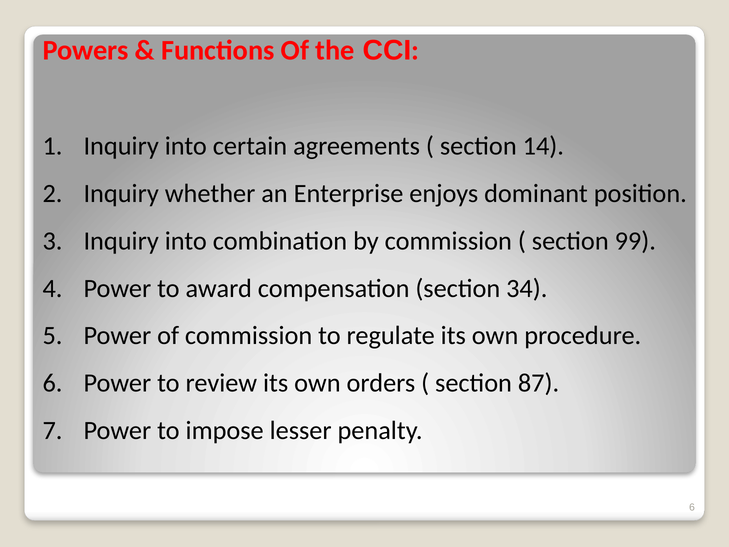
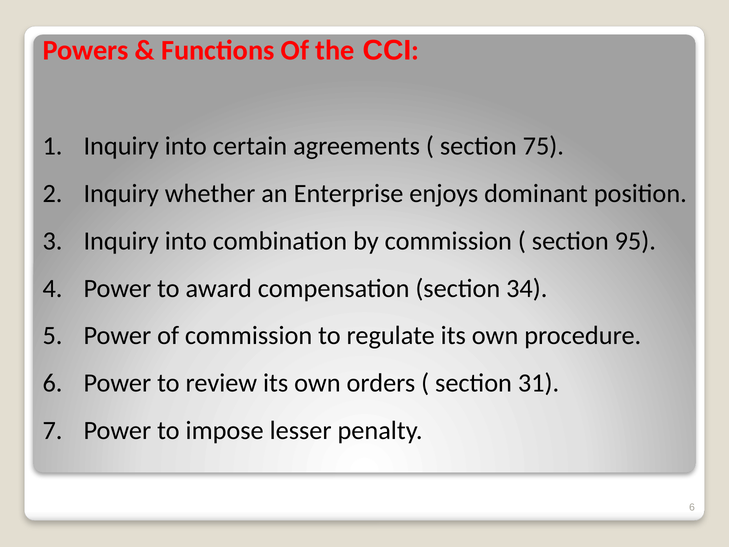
14: 14 -> 75 (543, 146)
99: 99 -> 95 (635, 241)
87: 87 -> 31 (539, 383)
